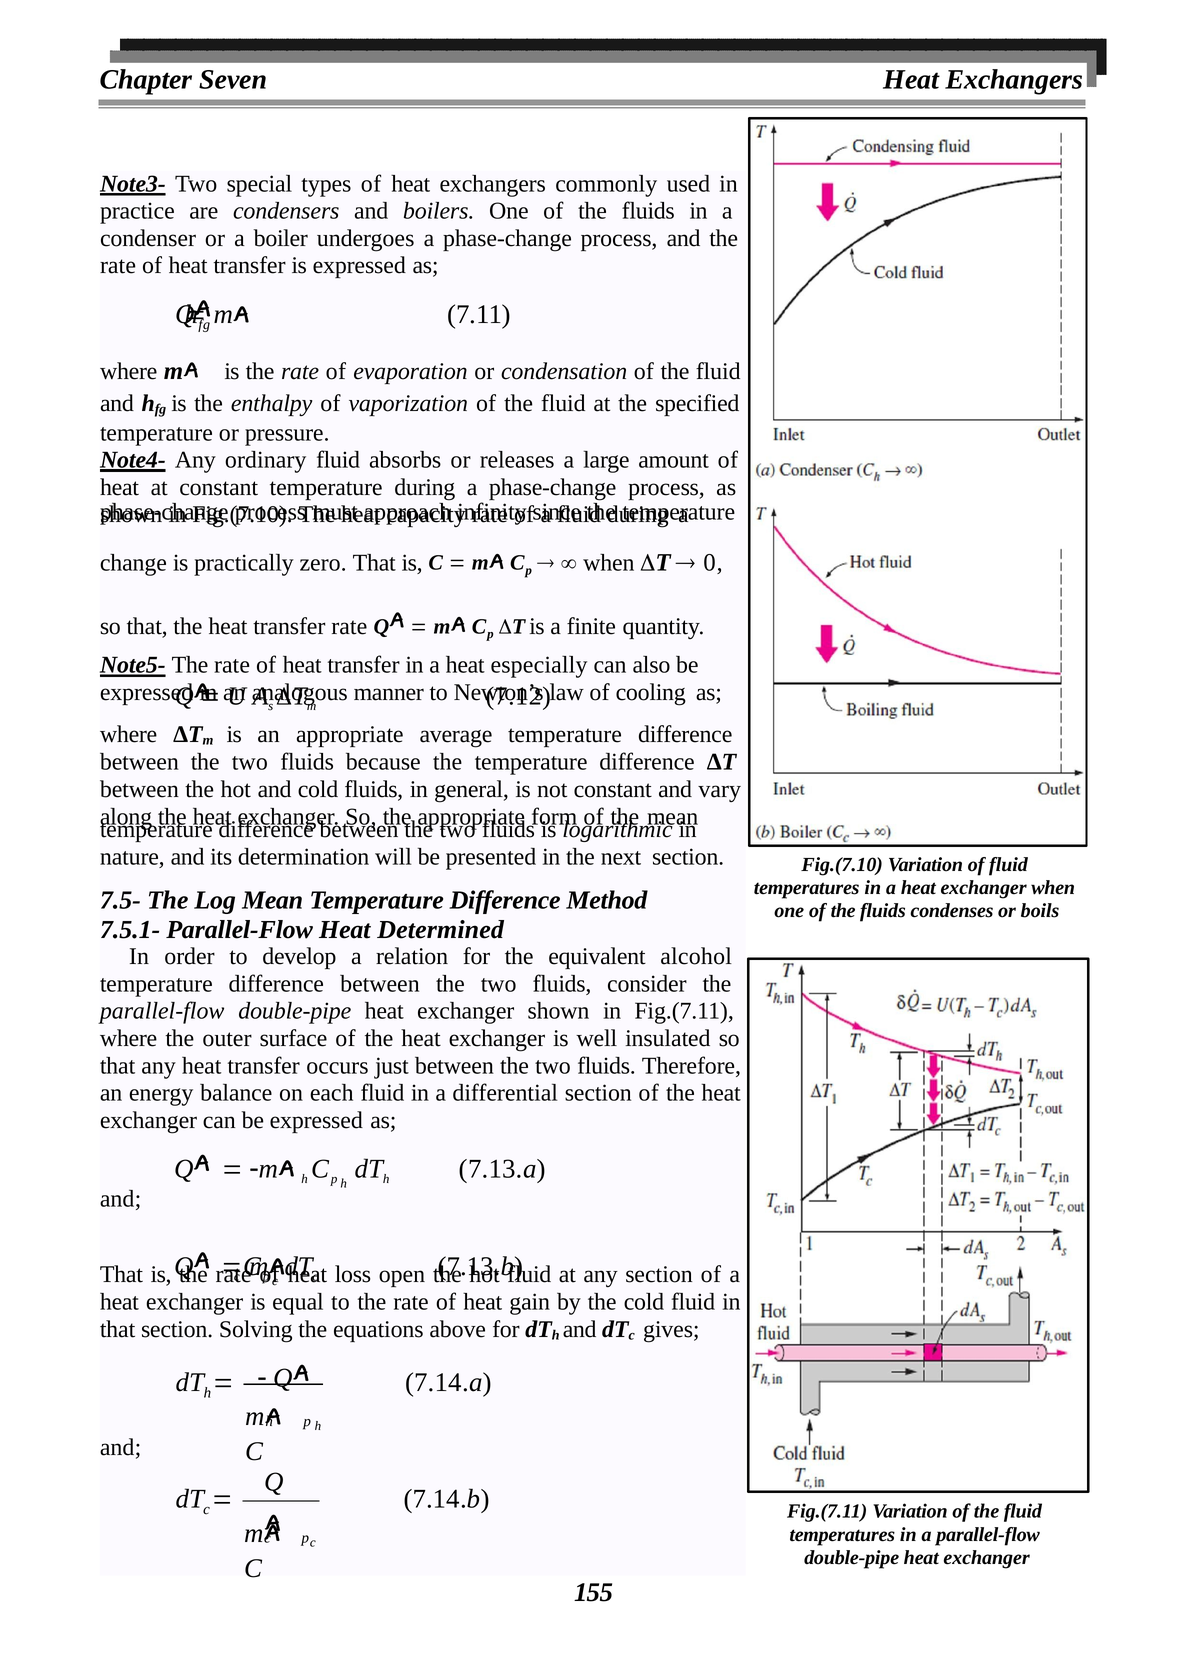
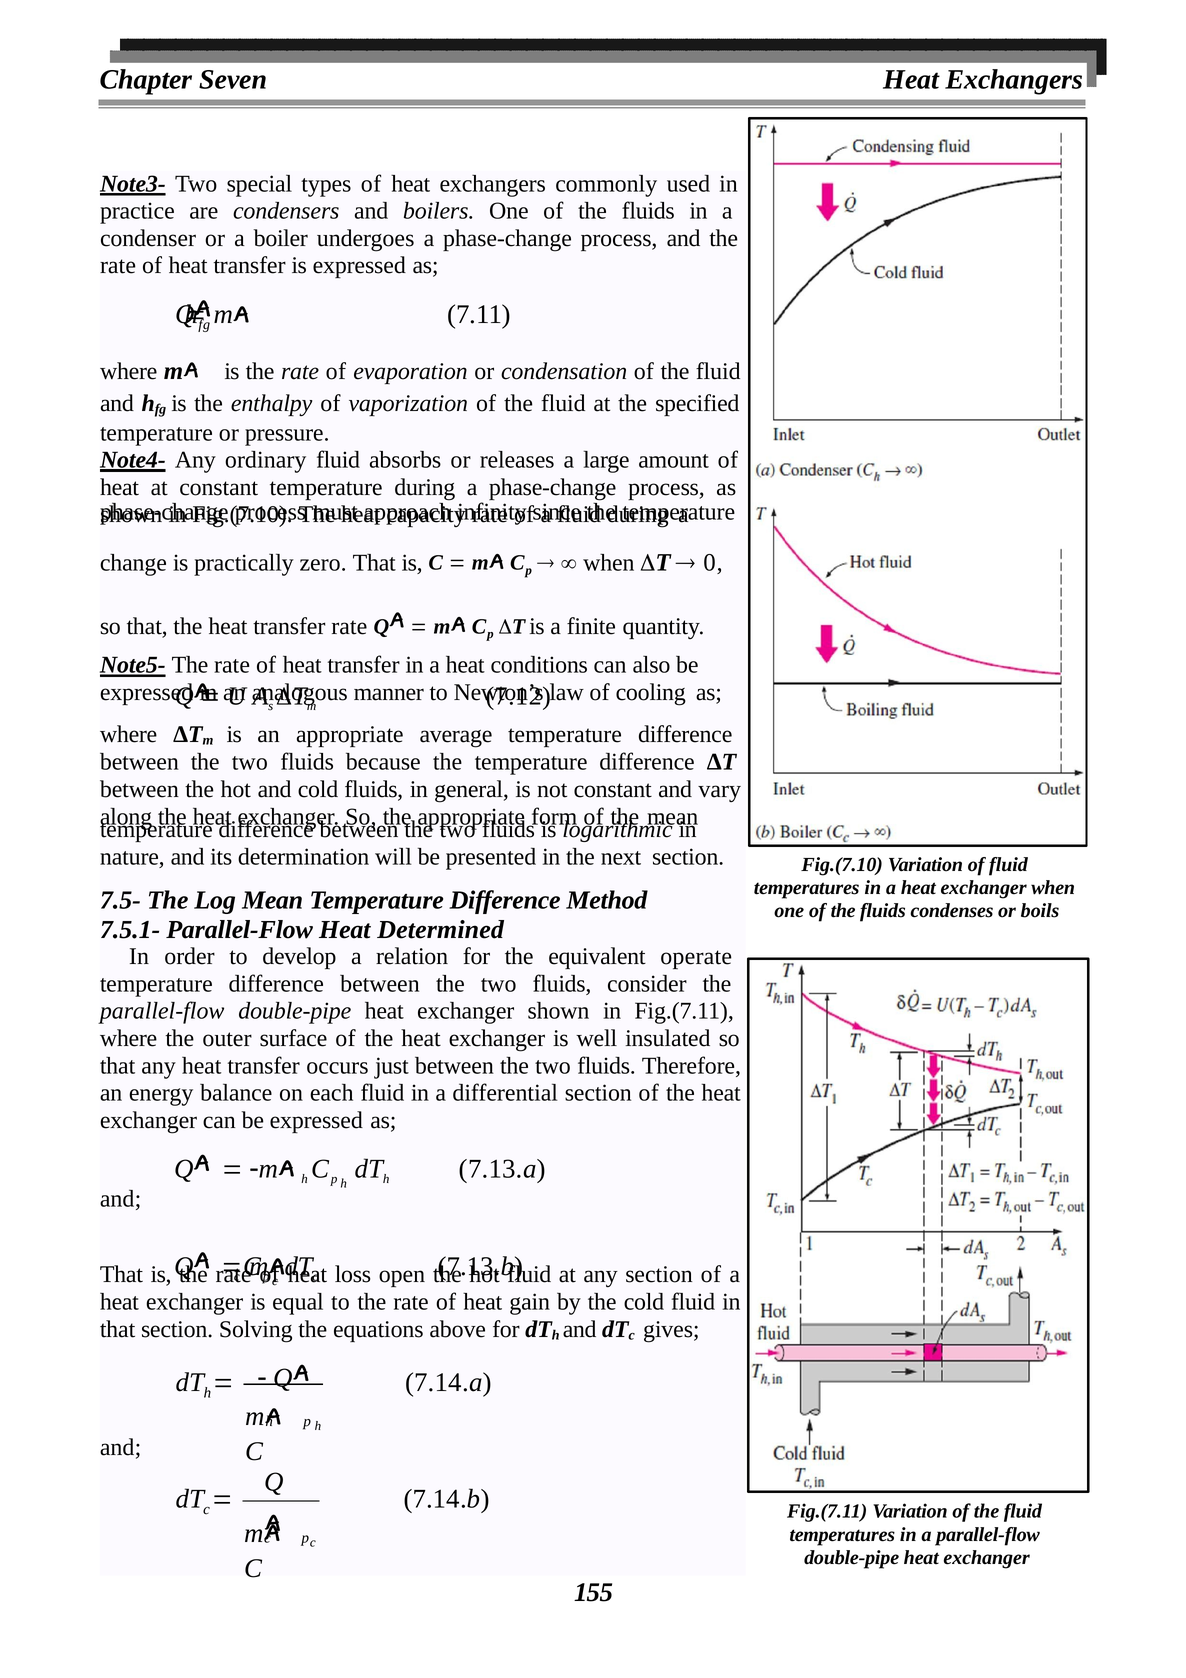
especially: especially -> conditions (539, 665)
alcohol: alcohol -> operate (696, 957)
